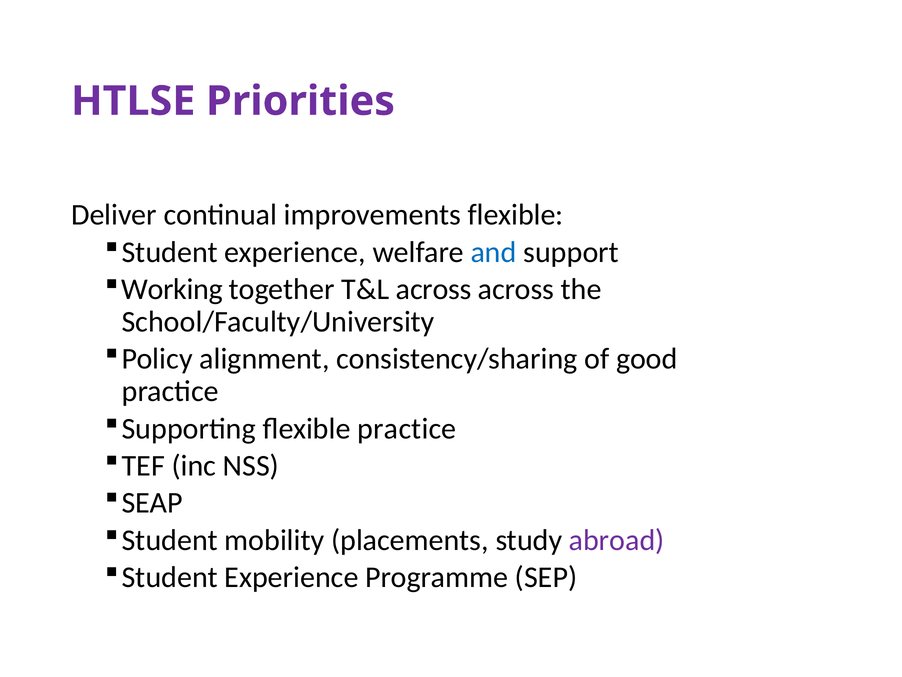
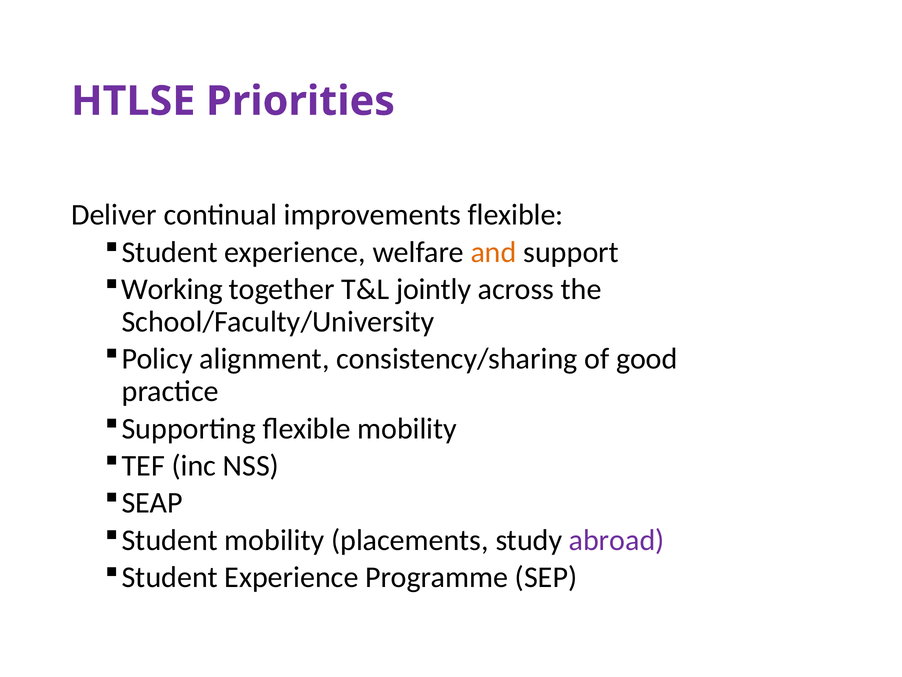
and colour: blue -> orange (494, 252)
T&L across: across -> jointly (434, 289)
flexible practice: practice -> mobility (407, 428)
